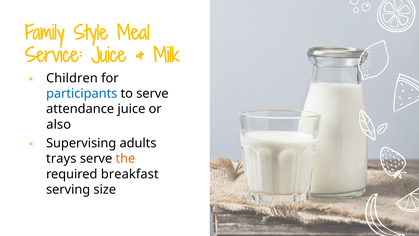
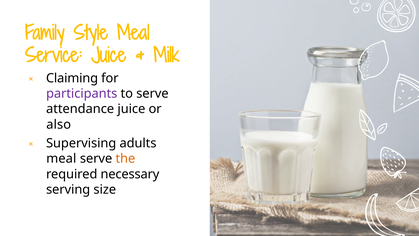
Children: Children -> Claiming (72, 78)
participants colour: blue -> purple (82, 94)
trays: trays -> meal (61, 159)
breakfast: breakfast -> necessary (130, 174)
